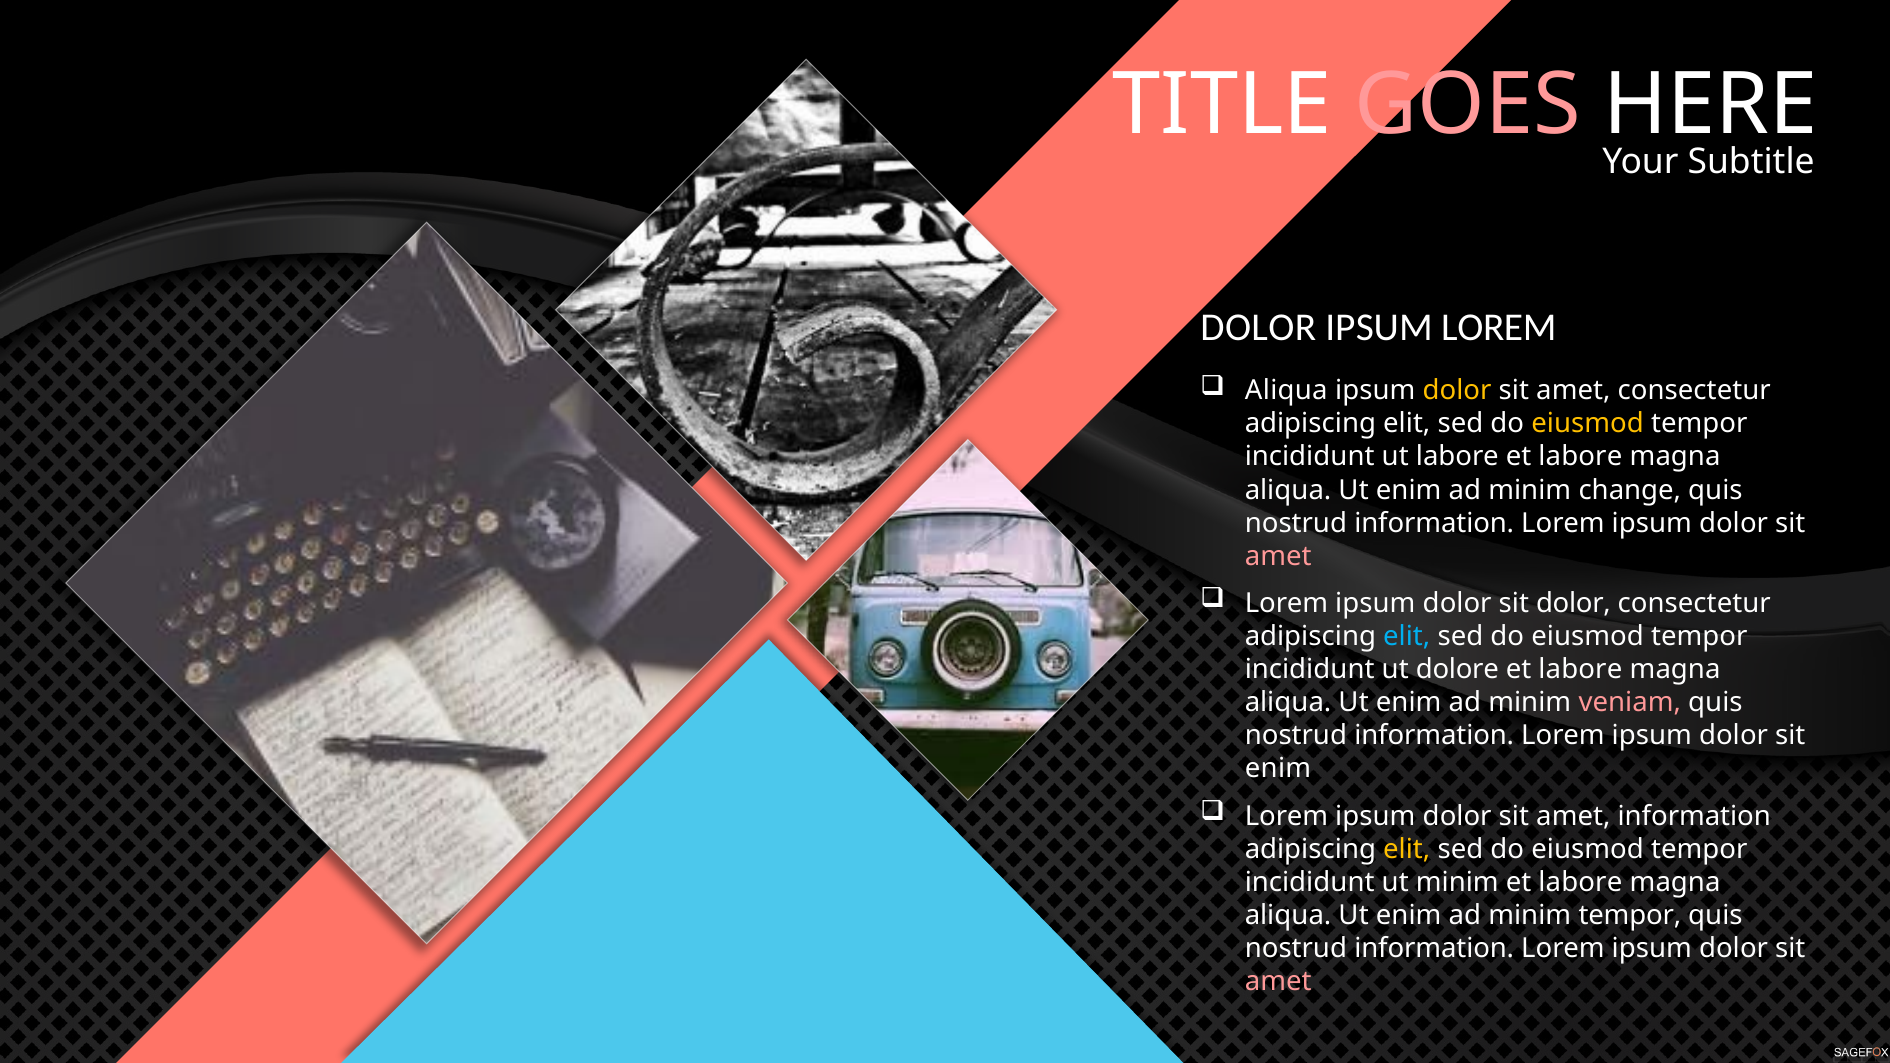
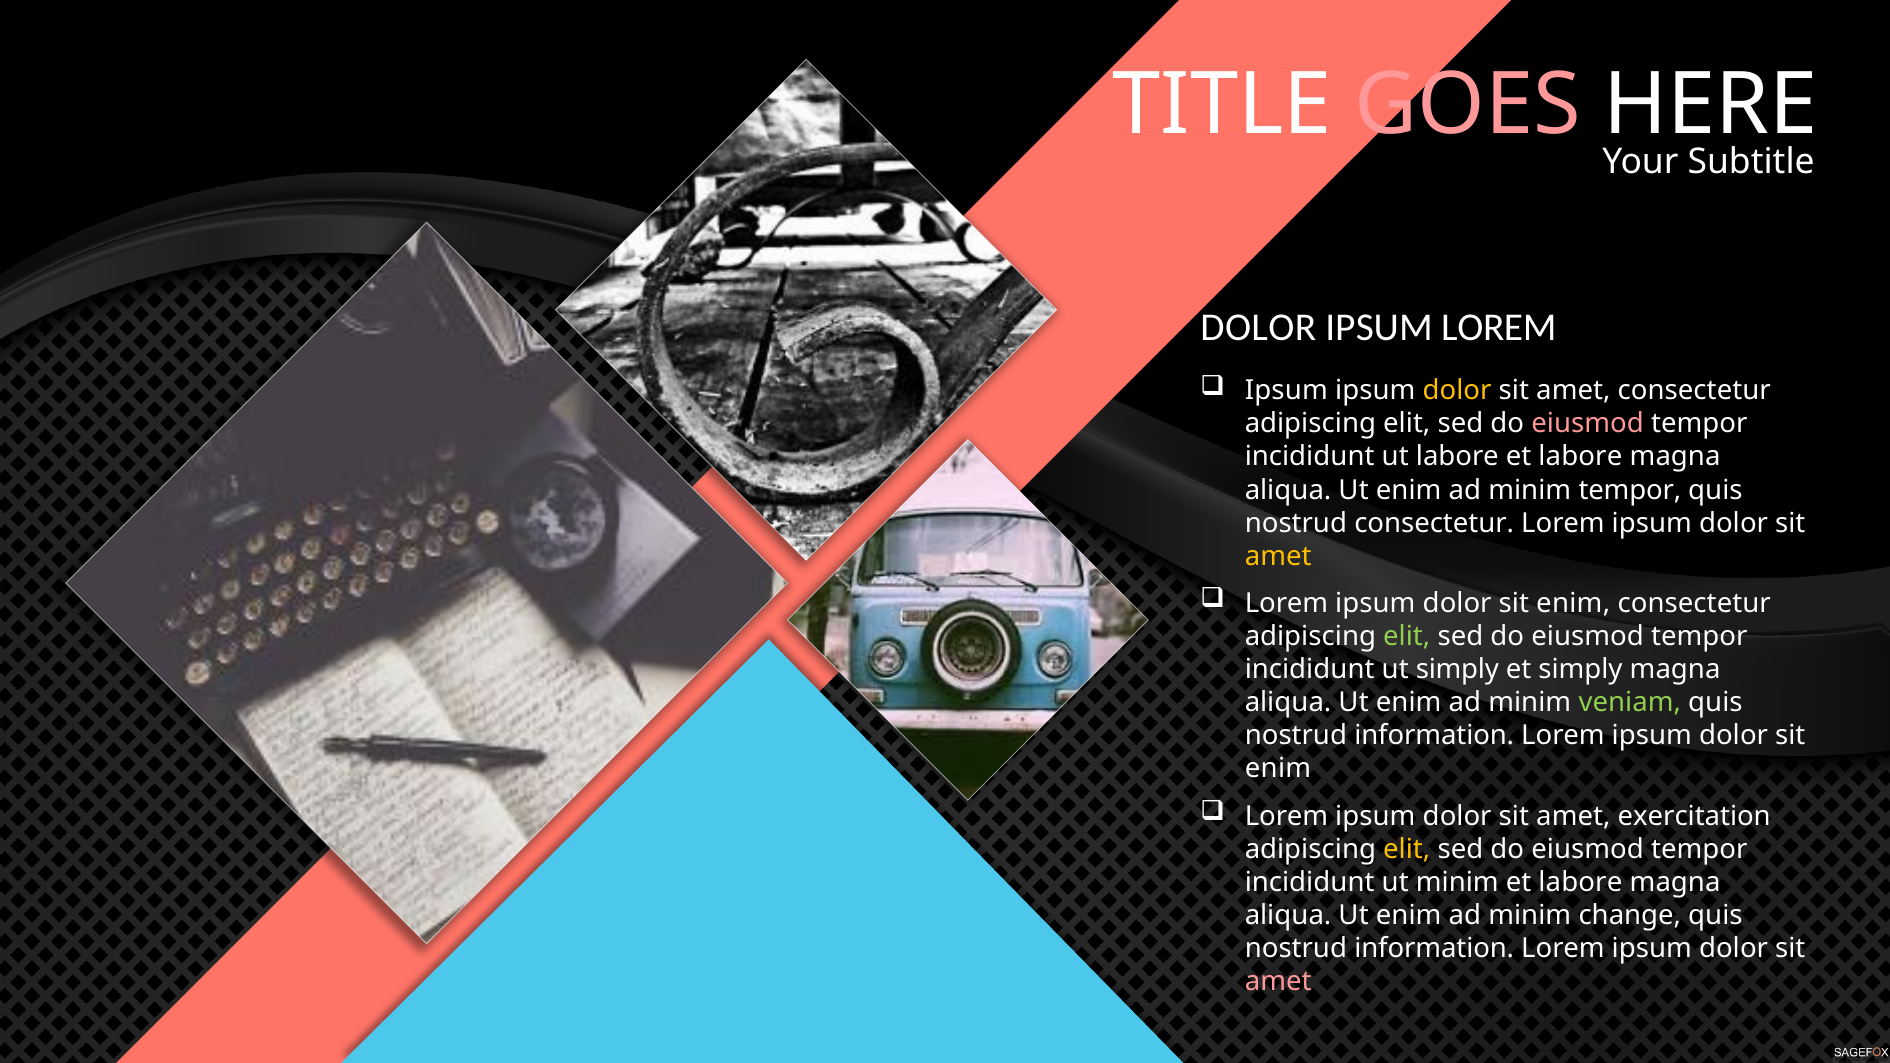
Aliqua: Aliqua -> Ipsum (1286, 391)
eiusmod colour: yellow -> pink (1588, 424)
minim change: change -> tempor (1630, 490)
information: information -> consectetur (1434, 523)
amet colour: pink -> yellow (1278, 556)
dolor: dolor -> enim (1573, 603)
elit colour: light blue -> light green (1407, 637)
ut dolore: dolore -> simply (1457, 670)
labore: labore -> simply (1580, 670)
veniam colour: pink -> light green (1630, 703)
amet information: information -> exercitation (1694, 816)
minim tempor: tempor -> change (1630, 915)
